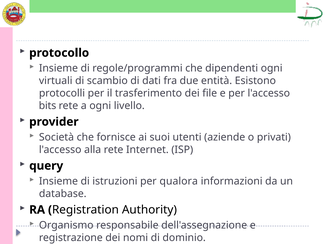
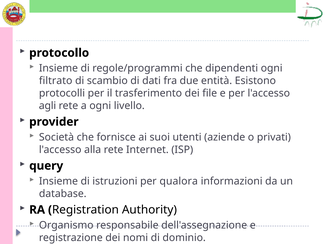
virtuali: virtuali -> filtrato (56, 81)
bits: bits -> agli (47, 106)
